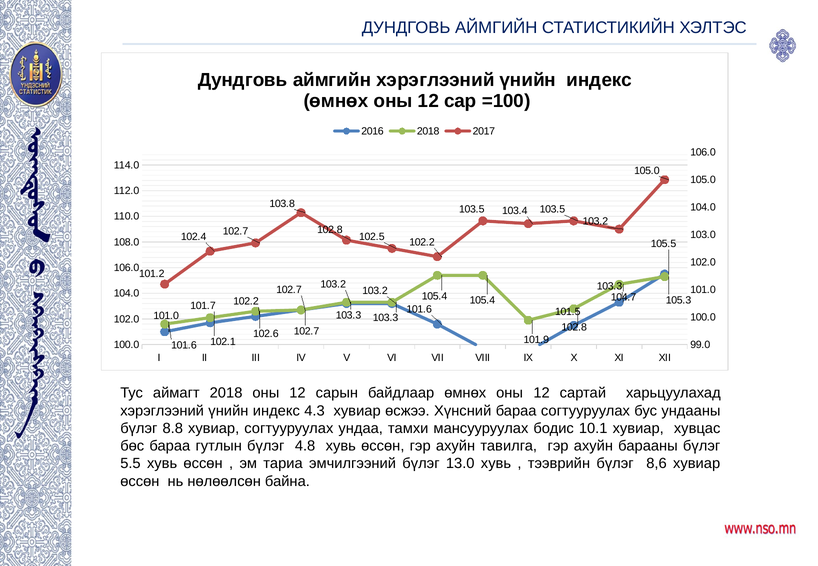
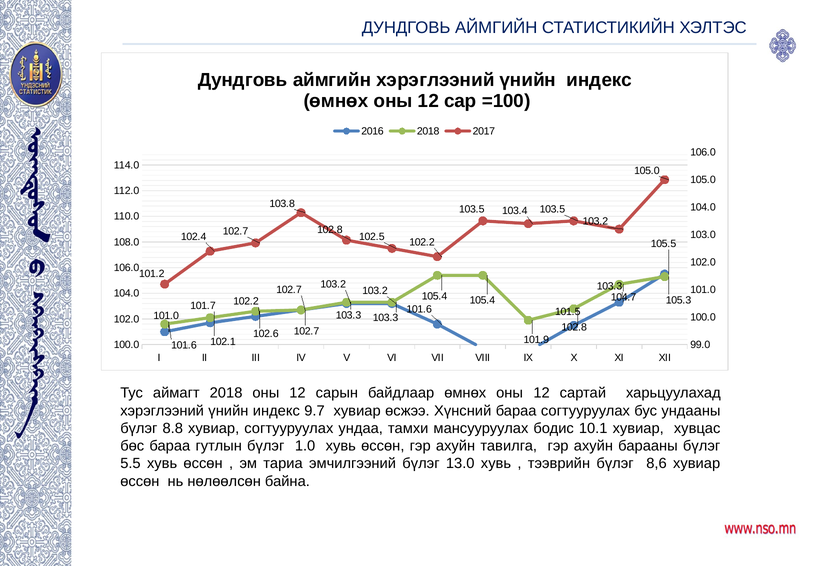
4.3: 4.3 -> 9.7 (315, 411)
4.8: 4.8 -> 1.0 (305, 446)
